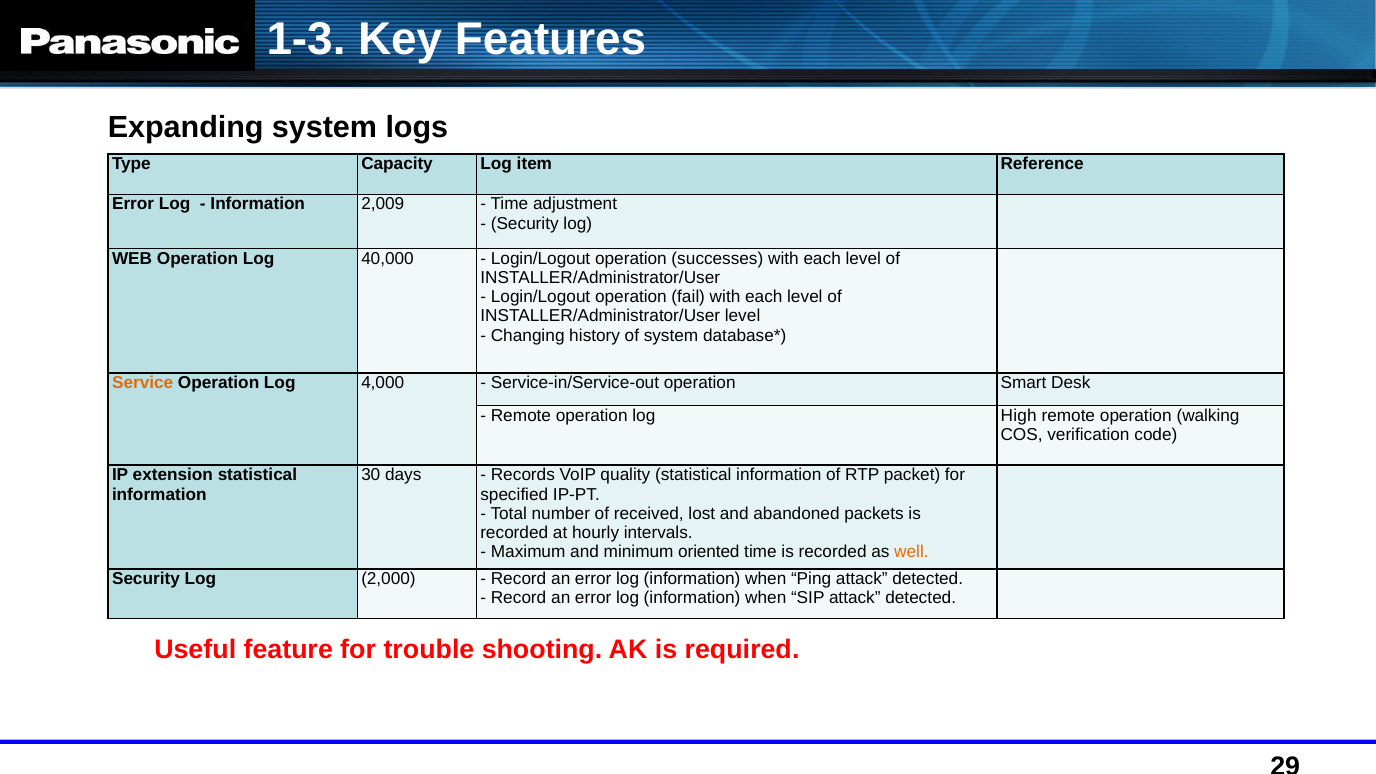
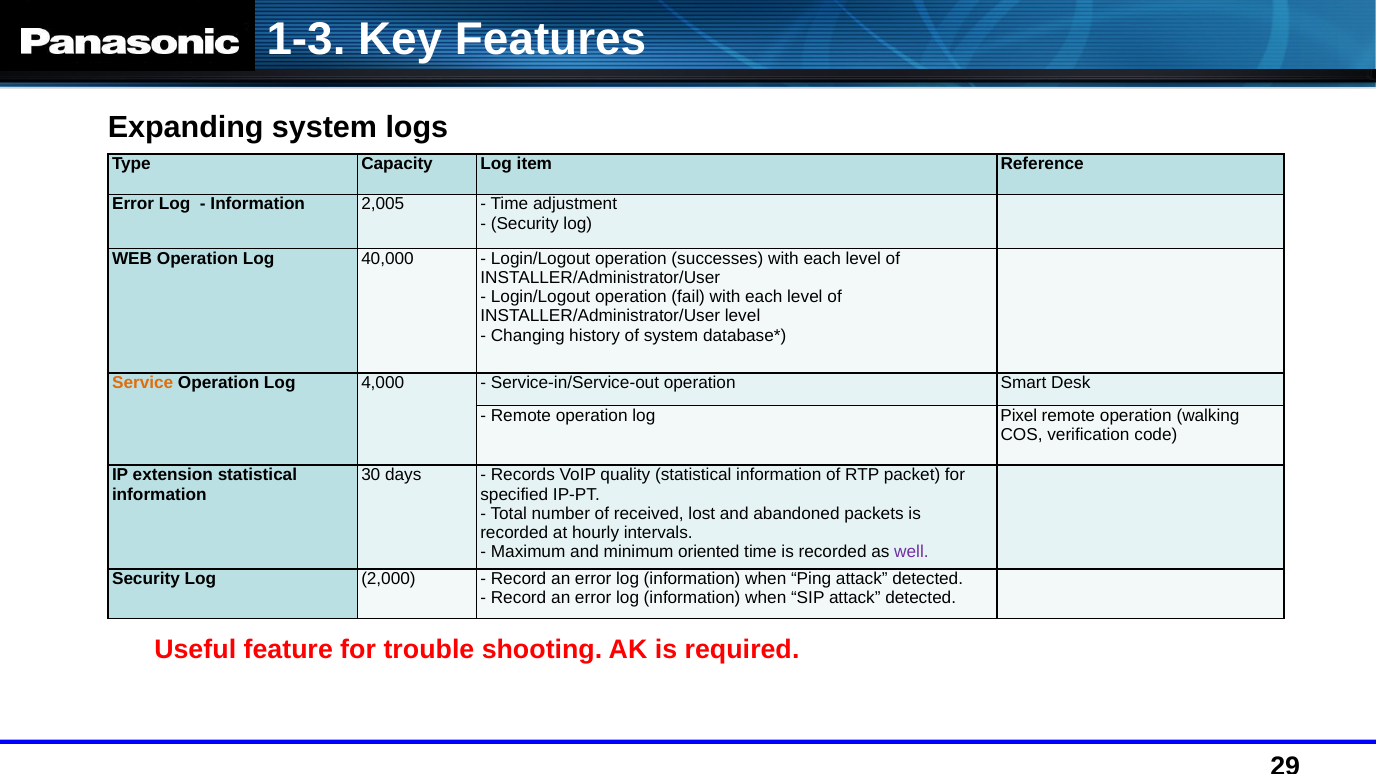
2,009: 2,009 -> 2,005 (383, 204)
High: High -> Pixel (1019, 416)
well colour: orange -> purple (911, 552)
